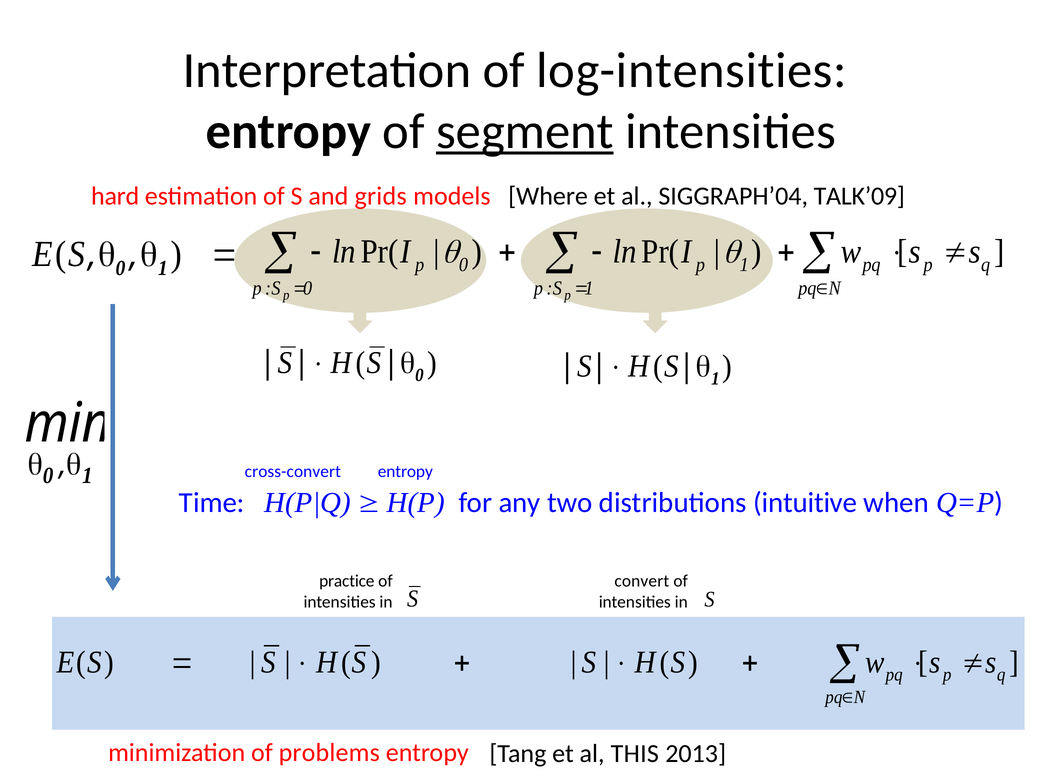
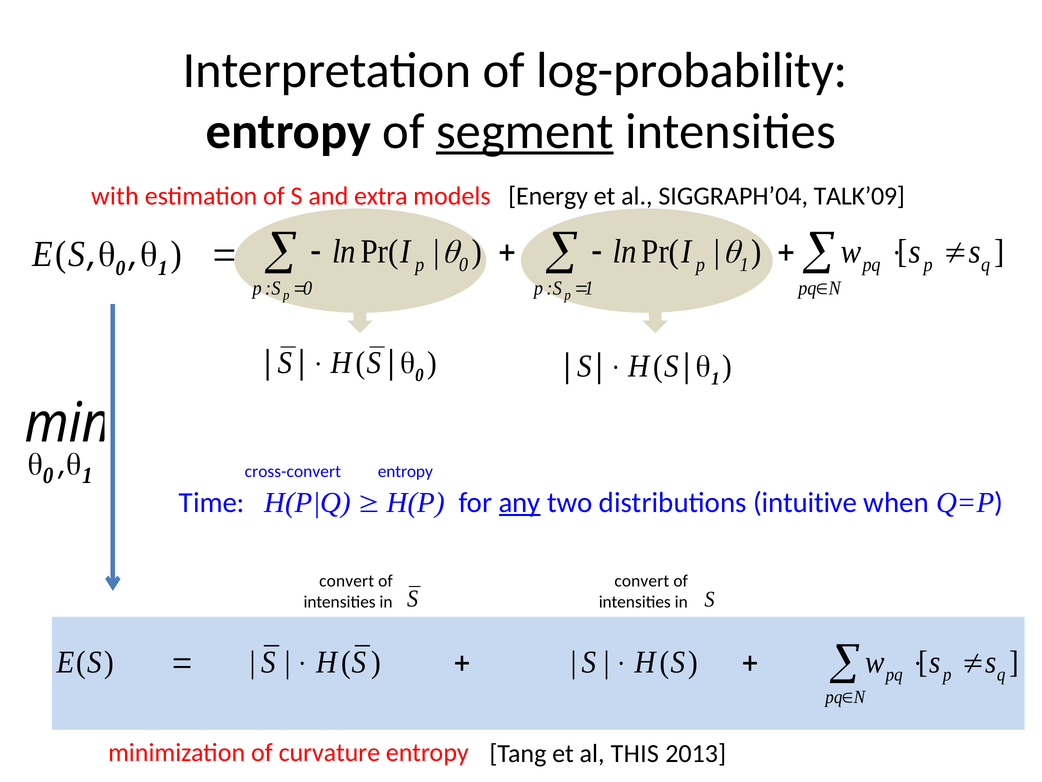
log-intensities: log-intensities -> log-probability (692, 70)
hard: hard -> with (115, 196)
grids: grids -> extra (381, 196)
Where: Where -> Energy (548, 196)
any underline: none -> present (520, 502)
practice: practice -> convert (347, 581)
problems: problems -> curvature (329, 752)
